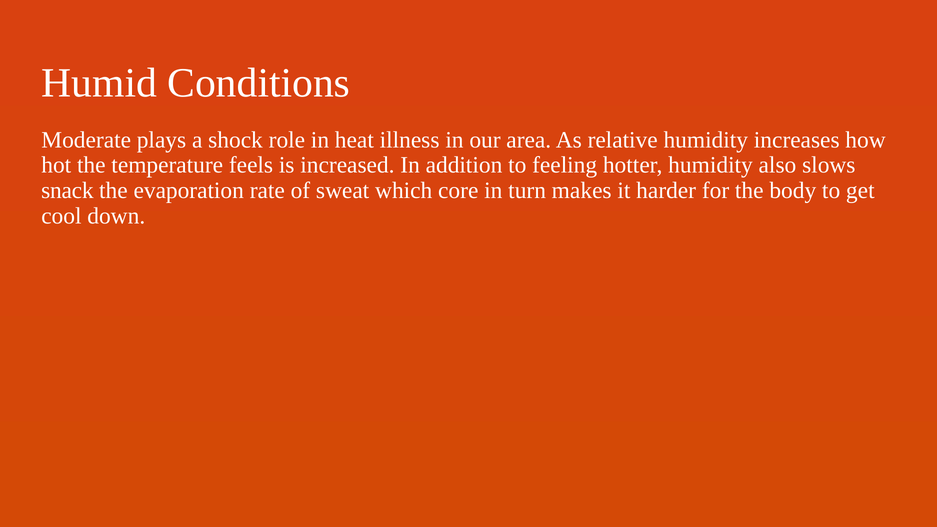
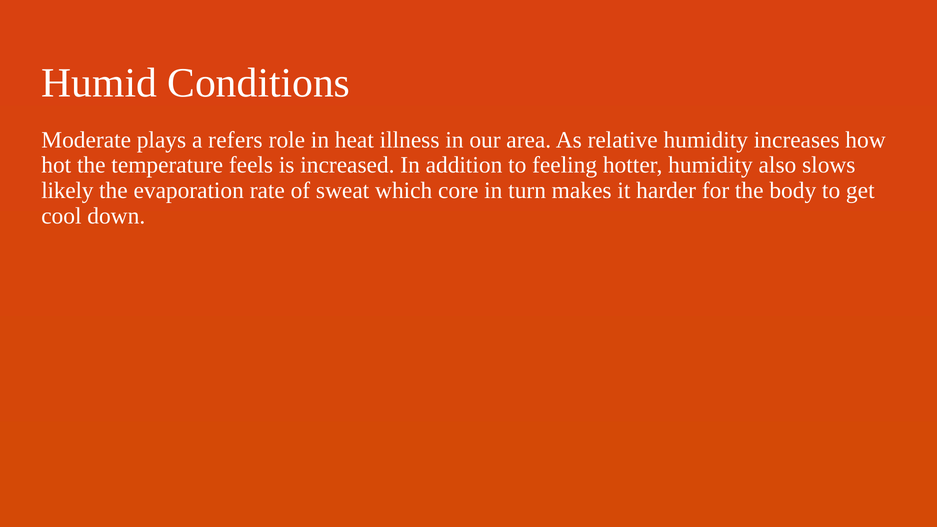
shock: shock -> refers (235, 140)
snack: snack -> likely (67, 191)
